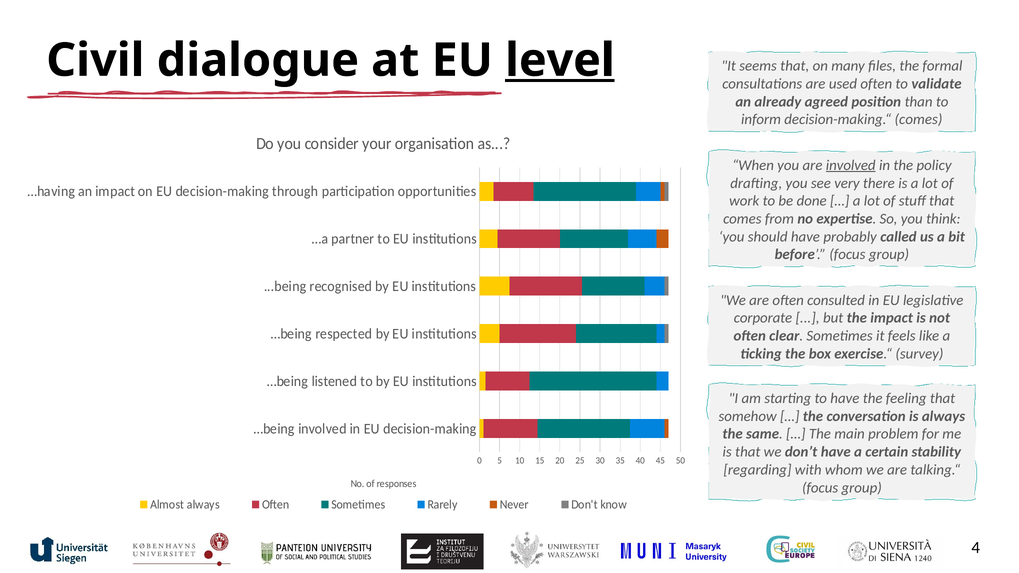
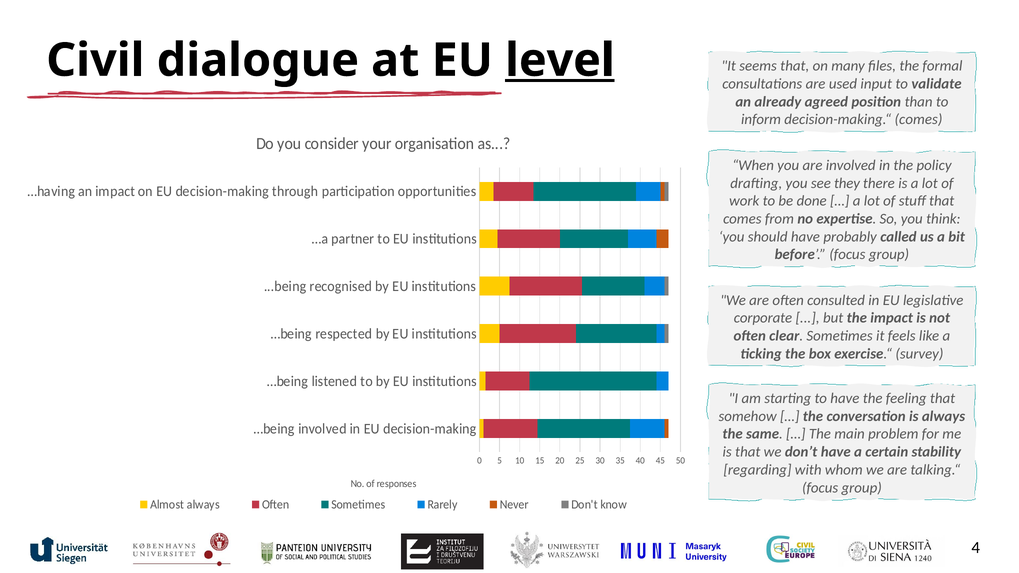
used often: often -> input (876, 84)
involved underline: present -> none (851, 165)
very: very -> they (847, 183)
